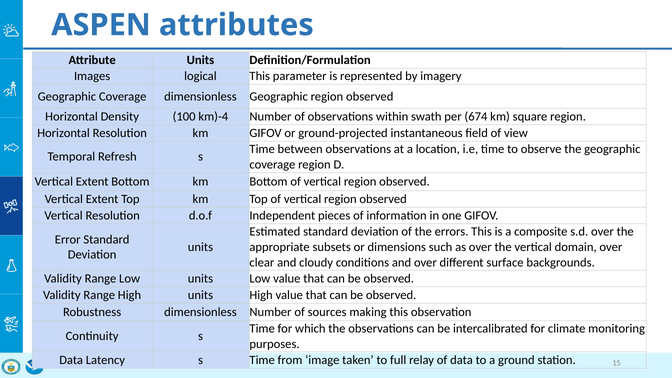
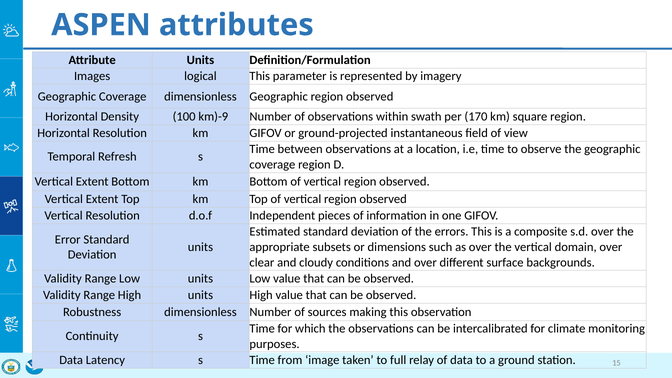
km)-4: km)-4 -> km)-9 (213, 117)
674: 674 -> 170 (476, 117)
